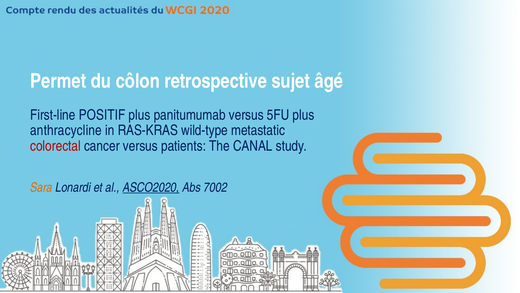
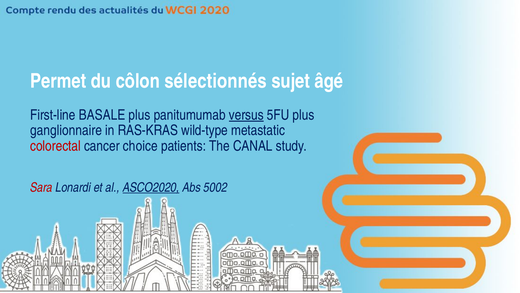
retrospective: retrospective -> sélectionnés (216, 81)
POSITIF: POSITIF -> BASALE (102, 115)
versus underline: none -> present (246, 115)
anthracycline: anthracycline -> ganglionnaire (66, 130)
cancer versus: versus -> choice (140, 146)
Sara colour: orange -> red (41, 187)
7002: 7002 -> 5002 (215, 187)
